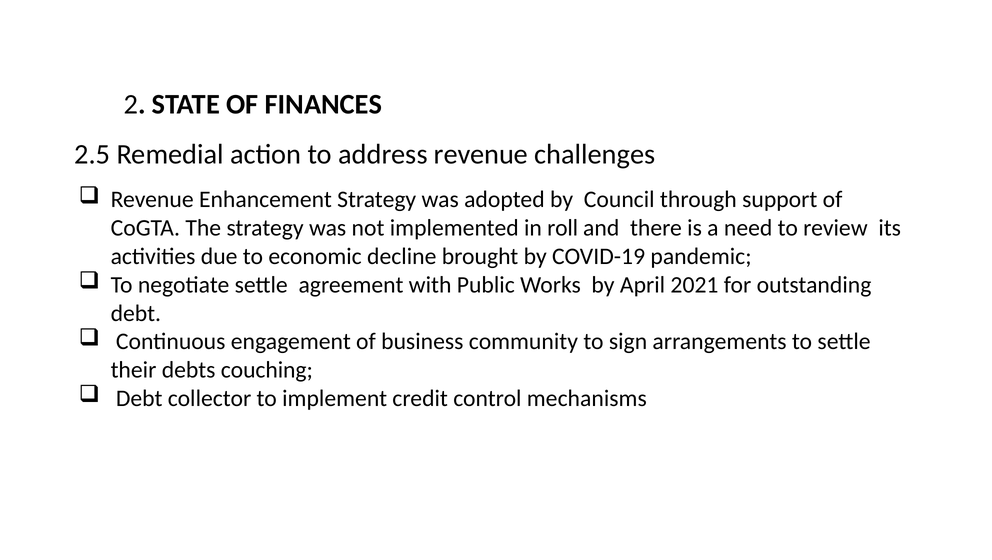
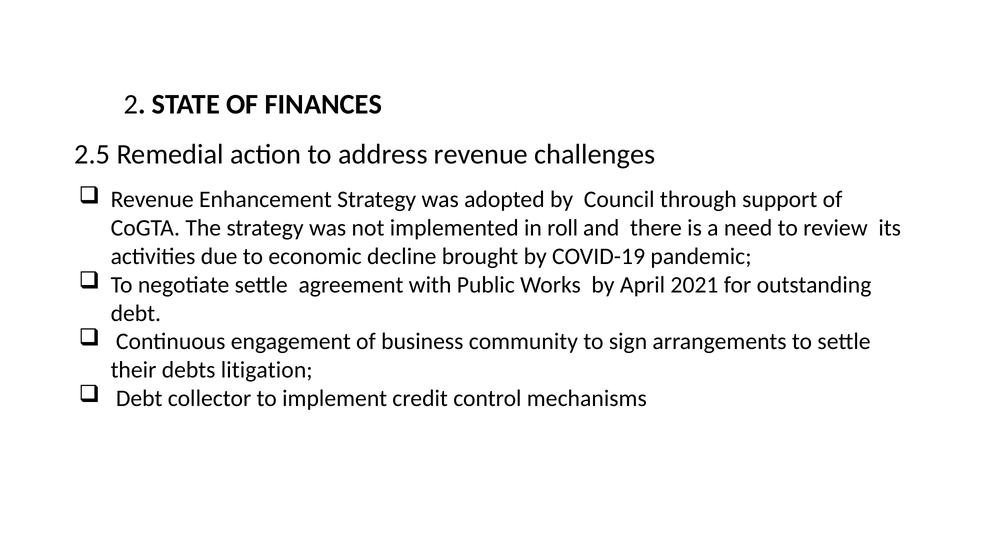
couching: couching -> litigation (267, 370)
